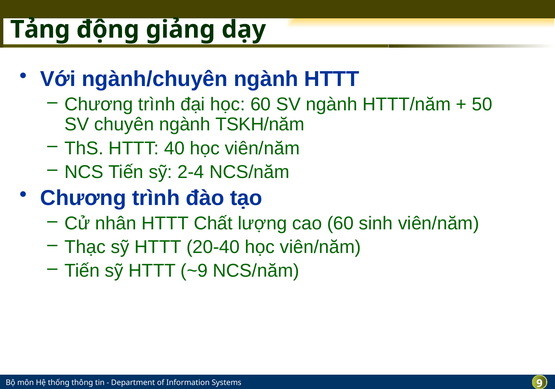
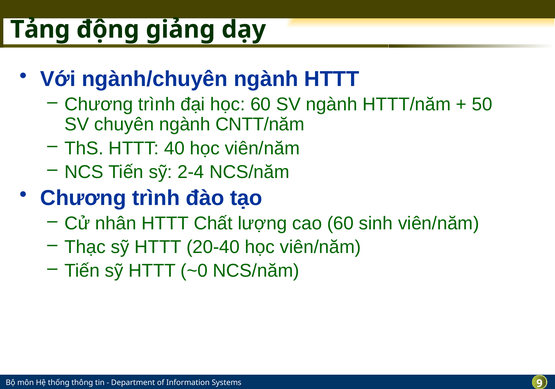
TSKH/năm: TSKH/năm -> CNTT/năm (260, 124)
~9: ~9 -> ~0 (194, 270)
